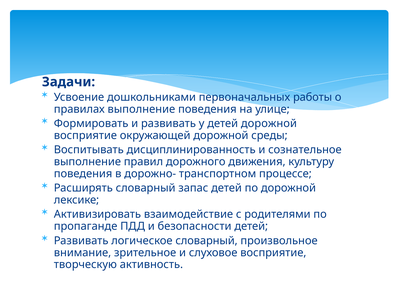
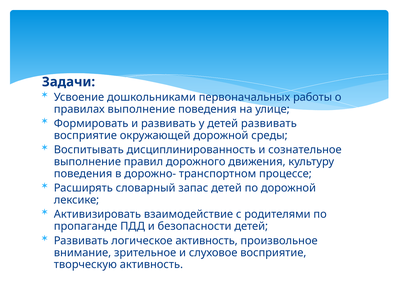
детей дорожной: дорожной -> развивать (269, 123)
логическое словарный: словарный -> активность (207, 240)
